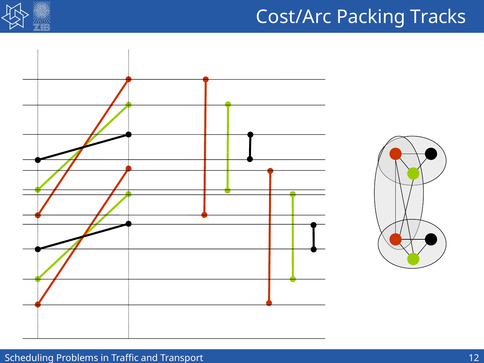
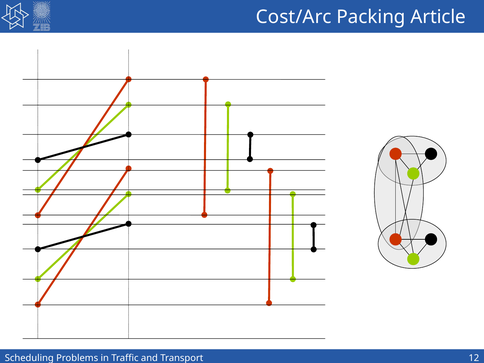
Tracks: Tracks -> Article (438, 17)
